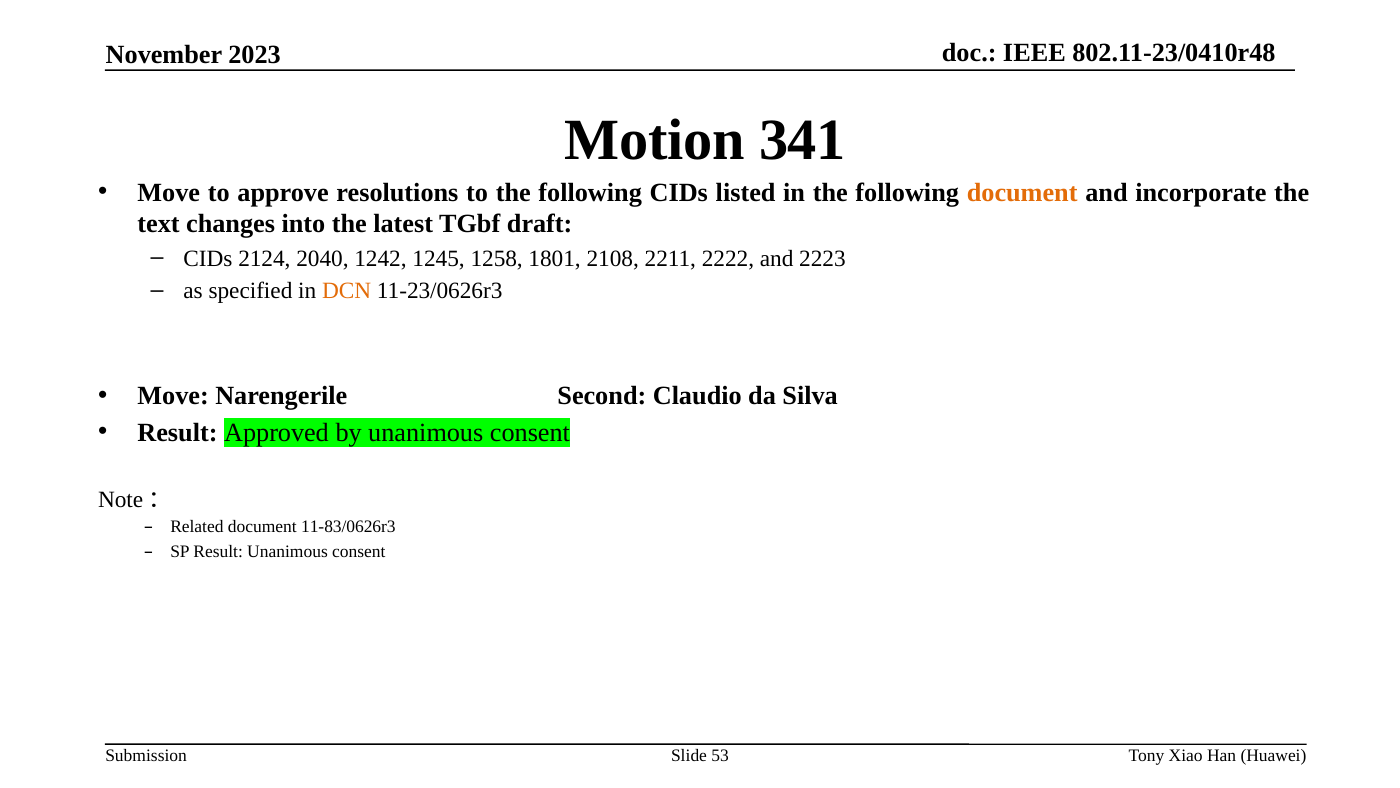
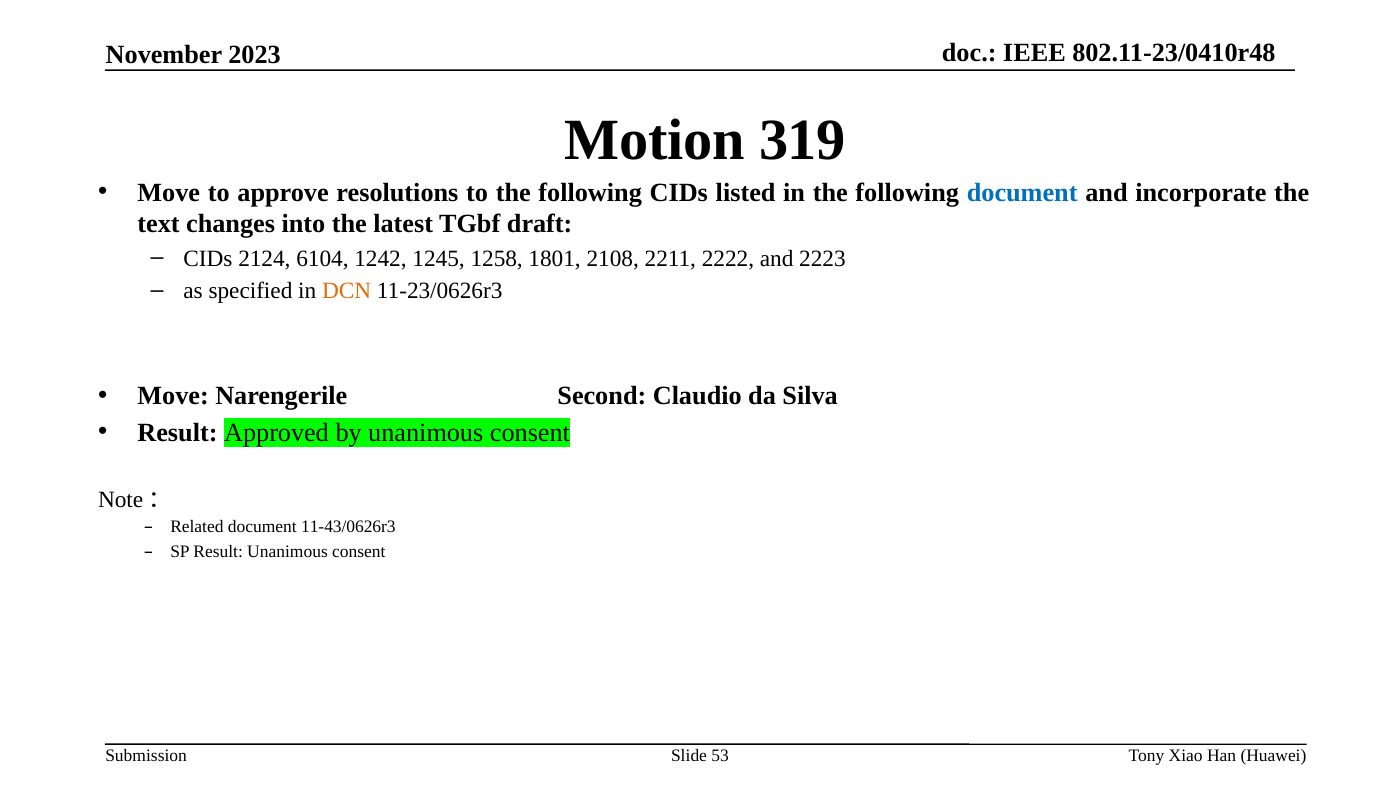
341: 341 -> 319 (802, 141)
document colour: orange -> blue (1022, 193)
2040: 2040 -> 6104 (322, 258)
11-83/0626r3: 11-83/0626r3 -> 11-43/0626r3 (348, 527)
